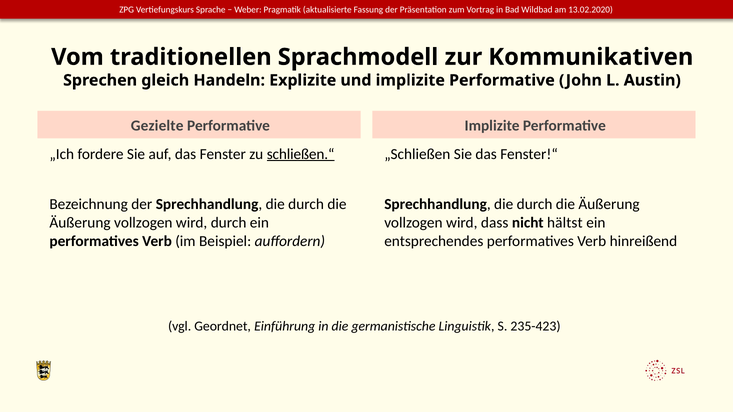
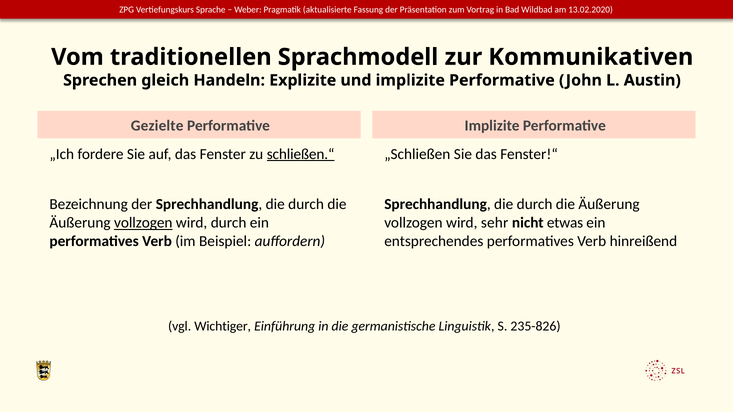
vollzogen underline: none -> present (143, 223)
dass: dass -> sehr (495, 223)
hältst: hältst -> etwas (565, 223)
Geordnet: Geordnet -> Wichtiger (223, 326)
235-423: 235-423 -> 235-826 (536, 326)
